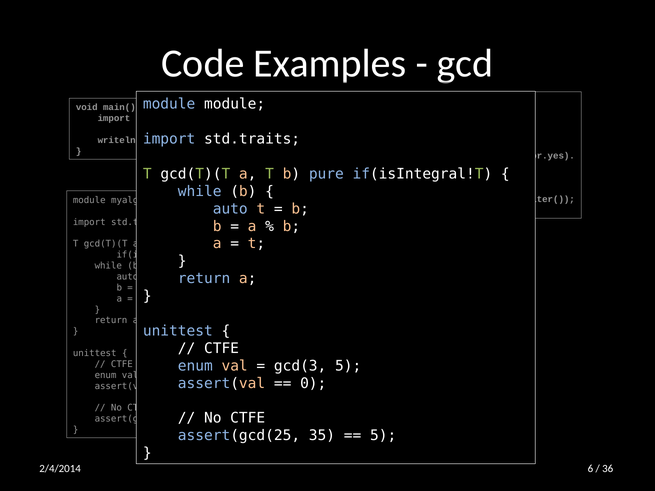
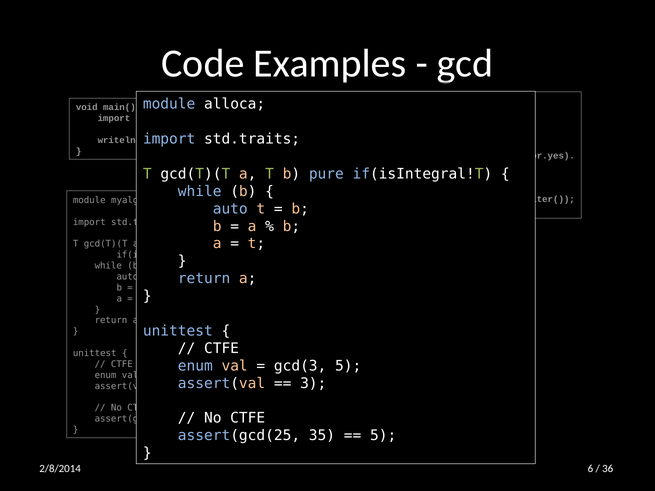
module: module -> alloca (235, 104)
0: 0 -> 3 (313, 383)
2/4/2014: 2/4/2014 -> 2/8/2014 (60, 469)
